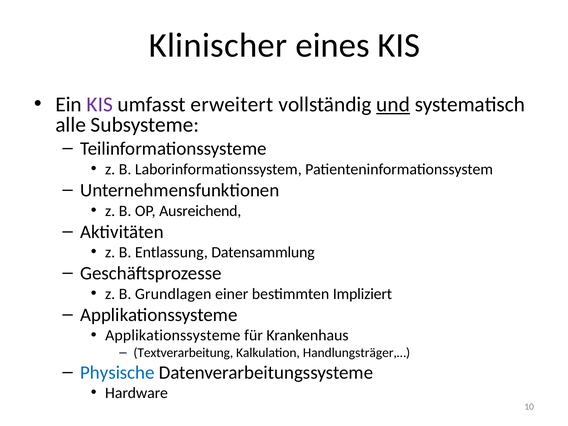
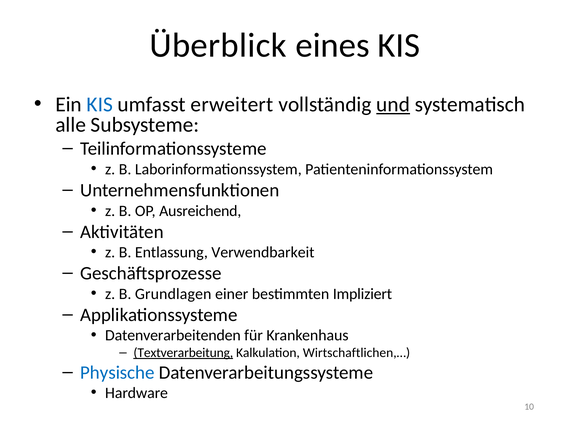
Klinischer: Klinischer -> Überblick (218, 45)
KIS colour: purple -> blue (100, 104)
Datensammlung: Datensammlung -> Verwendbarkeit (263, 252)
Applikationssysteme: Applikationssysteme -> Datenverarbeitenden (173, 335)
Textverarbeitung underline: none -> present (183, 353)
Handlungsträger,…: Handlungsträger,… -> Wirtschaftlichen,… (356, 353)
